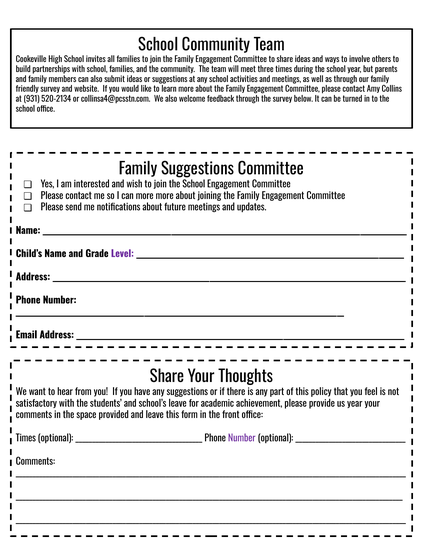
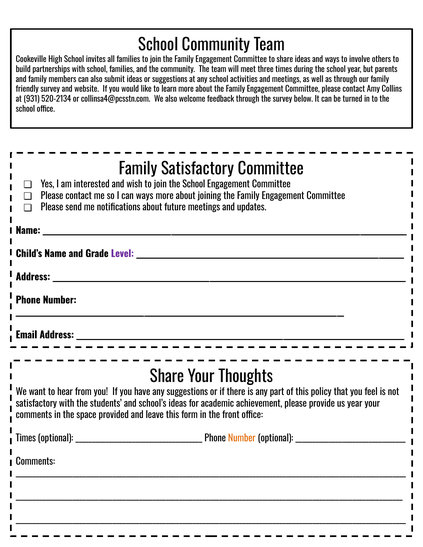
Family Suggestions: Suggestions -> Satisfactory (197, 169)
can more: more -> ways (145, 196)
school’s leave: leave -> ideas (178, 404)
Number colour: purple -> orange (242, 439)
